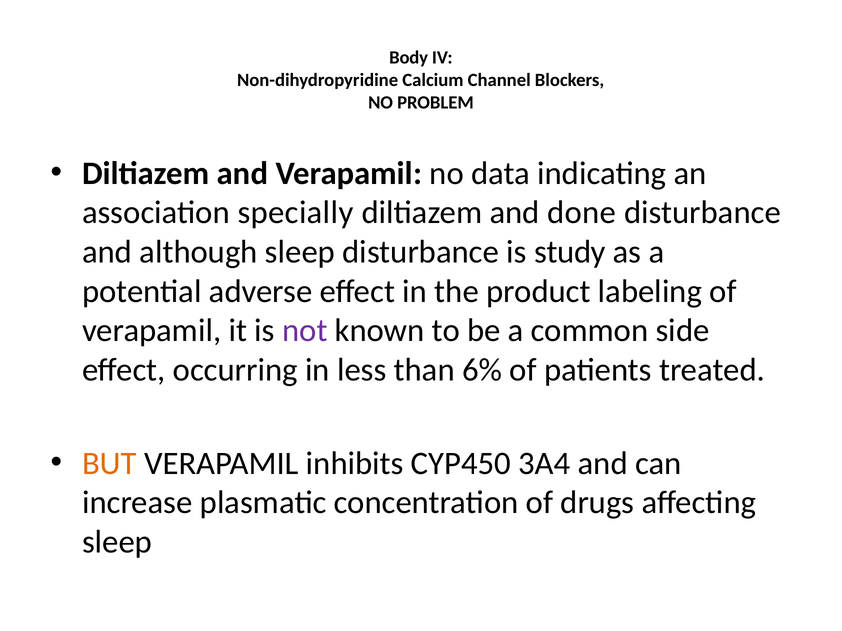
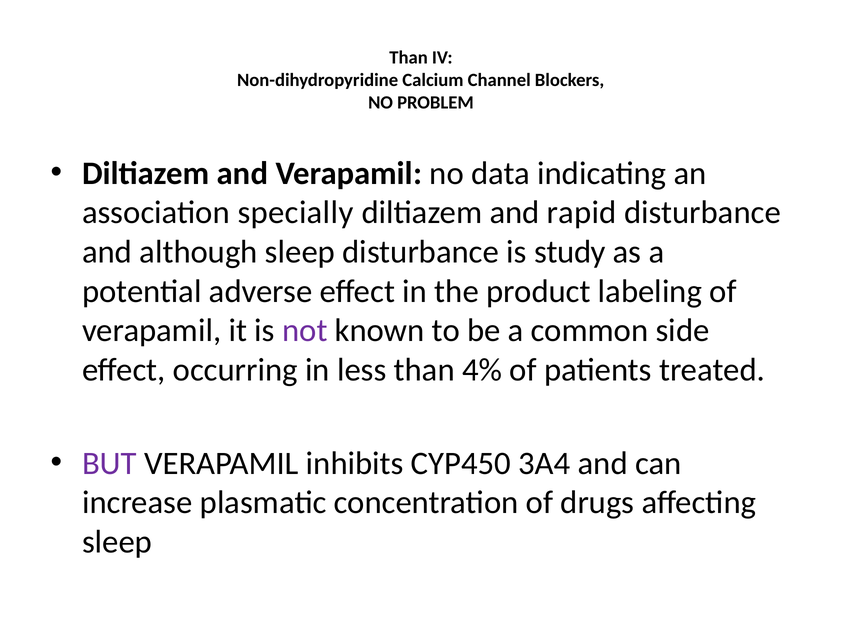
Body: Body -> Than (409, 58)
done: done -> rapid (582, 213)
6%: 6% -> 4% (482, 370)
BUT colour: orange -> purple (109, 464)
